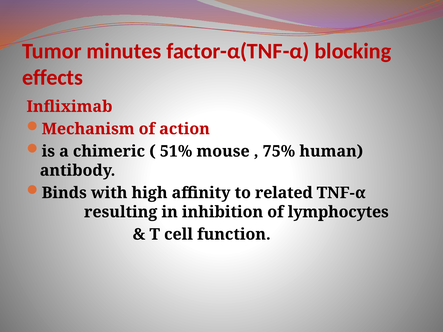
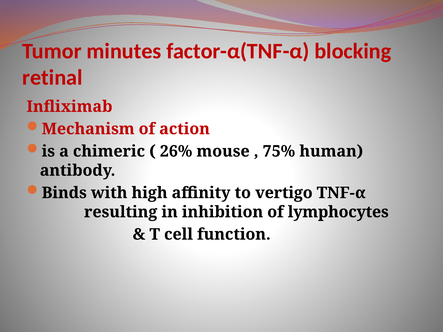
effects: effects -> retinal (52, 78)
51%: 51% -> 26% (176, 151)
related: related -> vertigo (284, 193)
